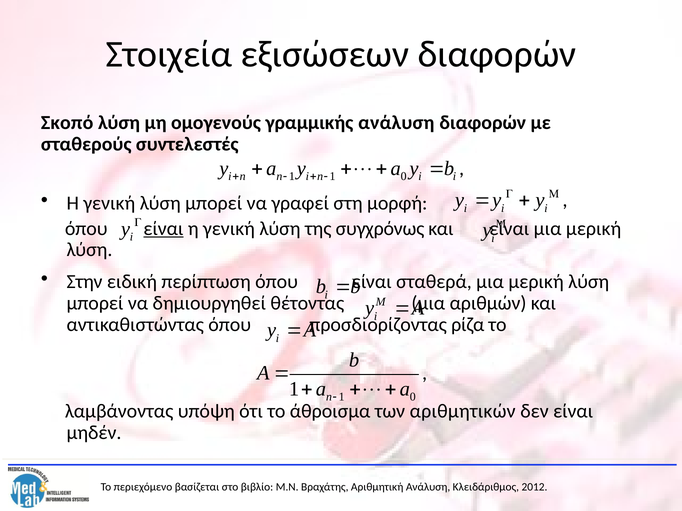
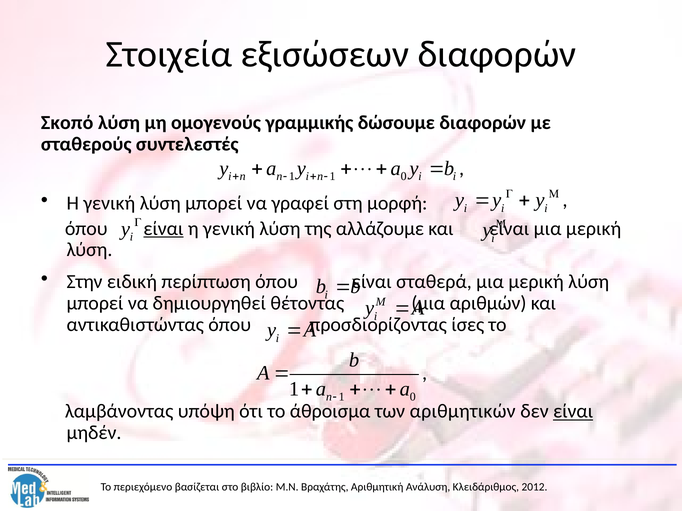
γραμμικής ανάλυση: ανάλυση -> δώσουμε (396, 123)
συγχρόνως: συγχρόνως -> αλλάζουμε (380, 229)
ρίζα: ρίζα -> ίσες (468, 325)
είναι underline: none -> present (573, 412)
